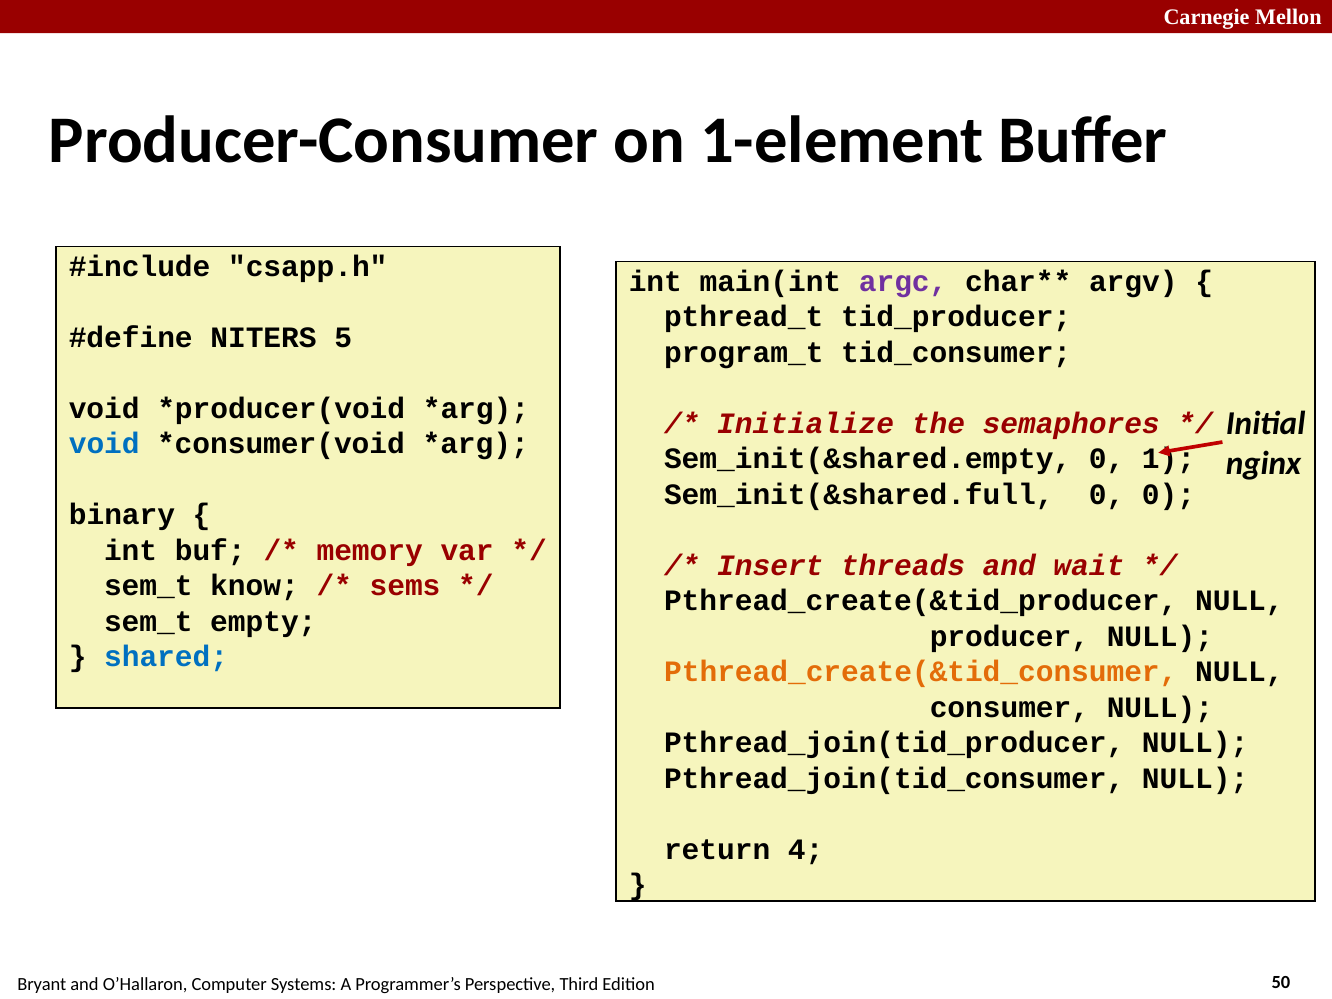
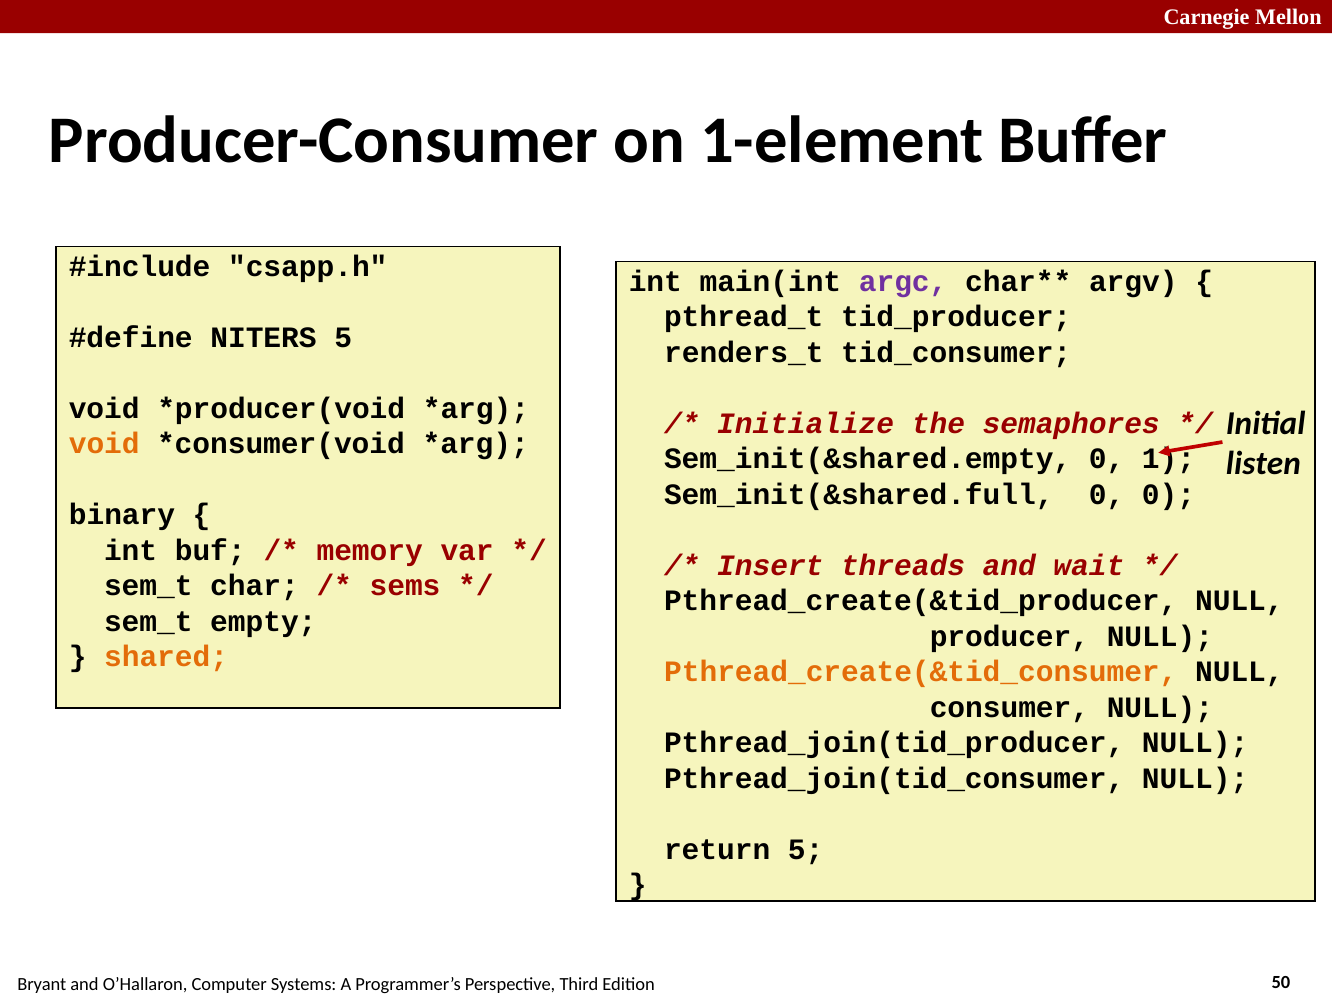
program_t: program_t -> renders_t (744, 352)
void colour: blue -> orange (104, 444)
nginx: nginx -> listen (1263, 464)
know: know -> char (255, 586)
shared colour: blue -> orange (166, 657)
return 4: 4 -> 5 (806, 849)
